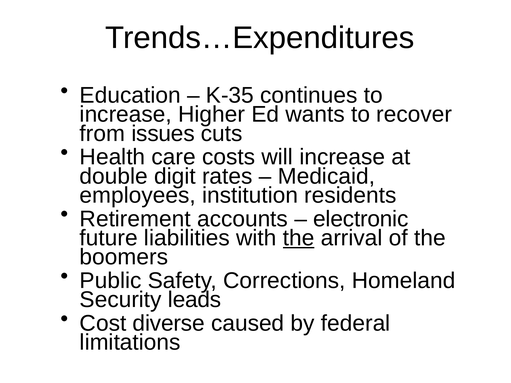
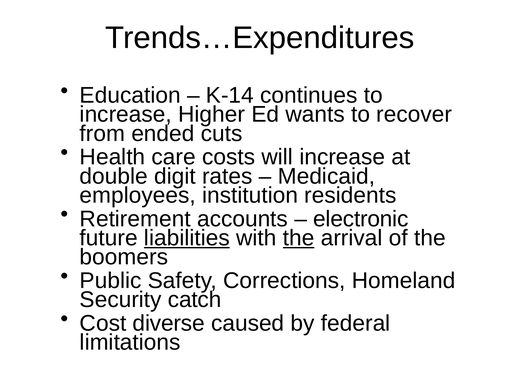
K-35: K-35 -> K-14 (230, 95)
issues: issues -> ended (163, 134)
liabilities underline: none -> present (187, 238)
leads: leads -> catch (195, 300)
